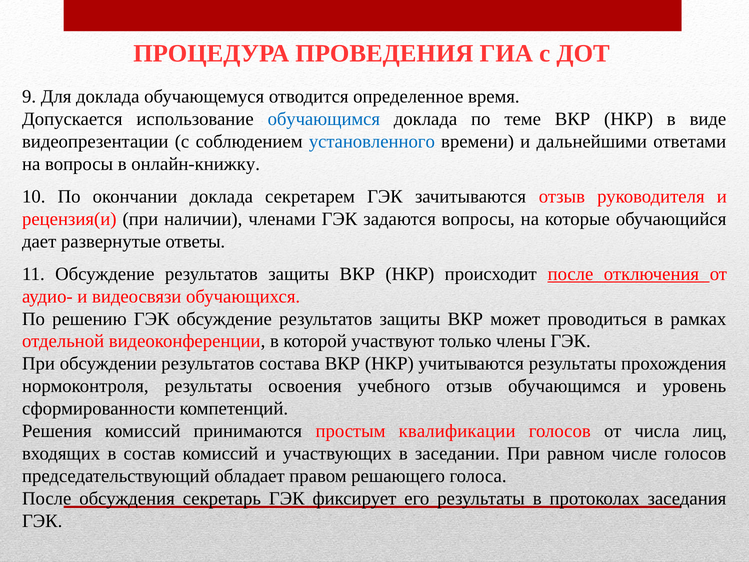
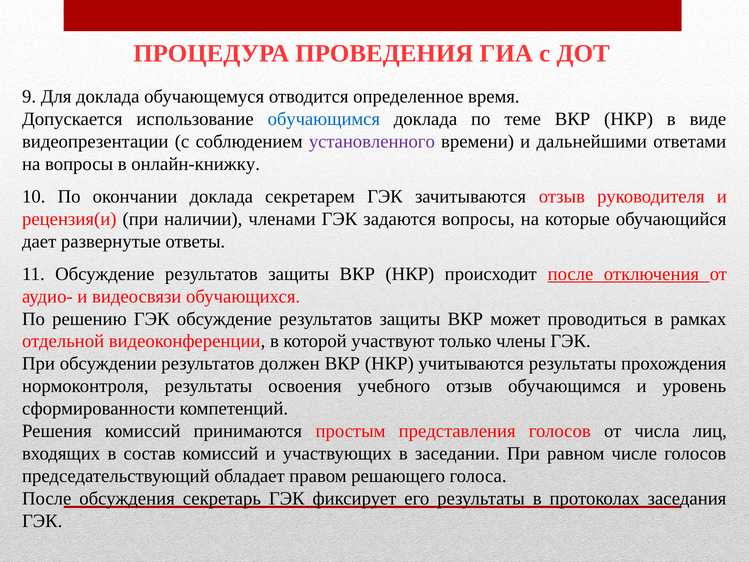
установленного colour: blue -> purple (372, 141)
состава: состава -> должен (289, 364)
квалификации: квалификации -> представления (457, 431)
